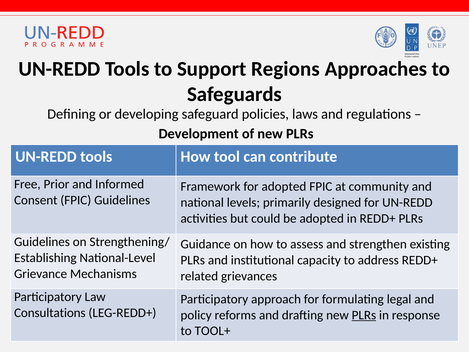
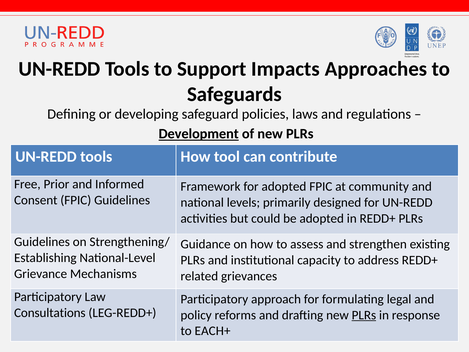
Regions: Regions -> Impacts (286, 69)
Development underline: none -> present (199, 134)
TOOL+: TOOL+ -> EACH+ (213, 331)
